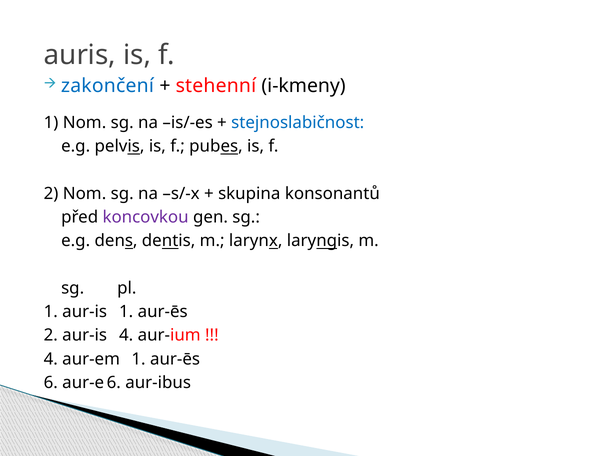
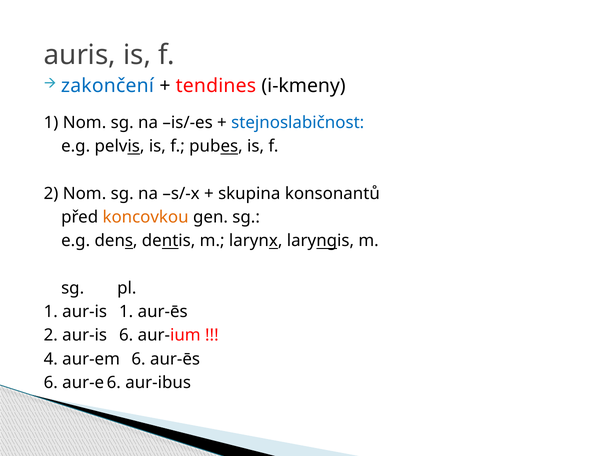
stehenní: stehenní -> tendines (216, 86)
koncovkou colour: purple -> orange (146, 217)
aur-is 4: 4 -> 6 (126, 335)
aur-em 1: 1 -> 6 (139, 359)
